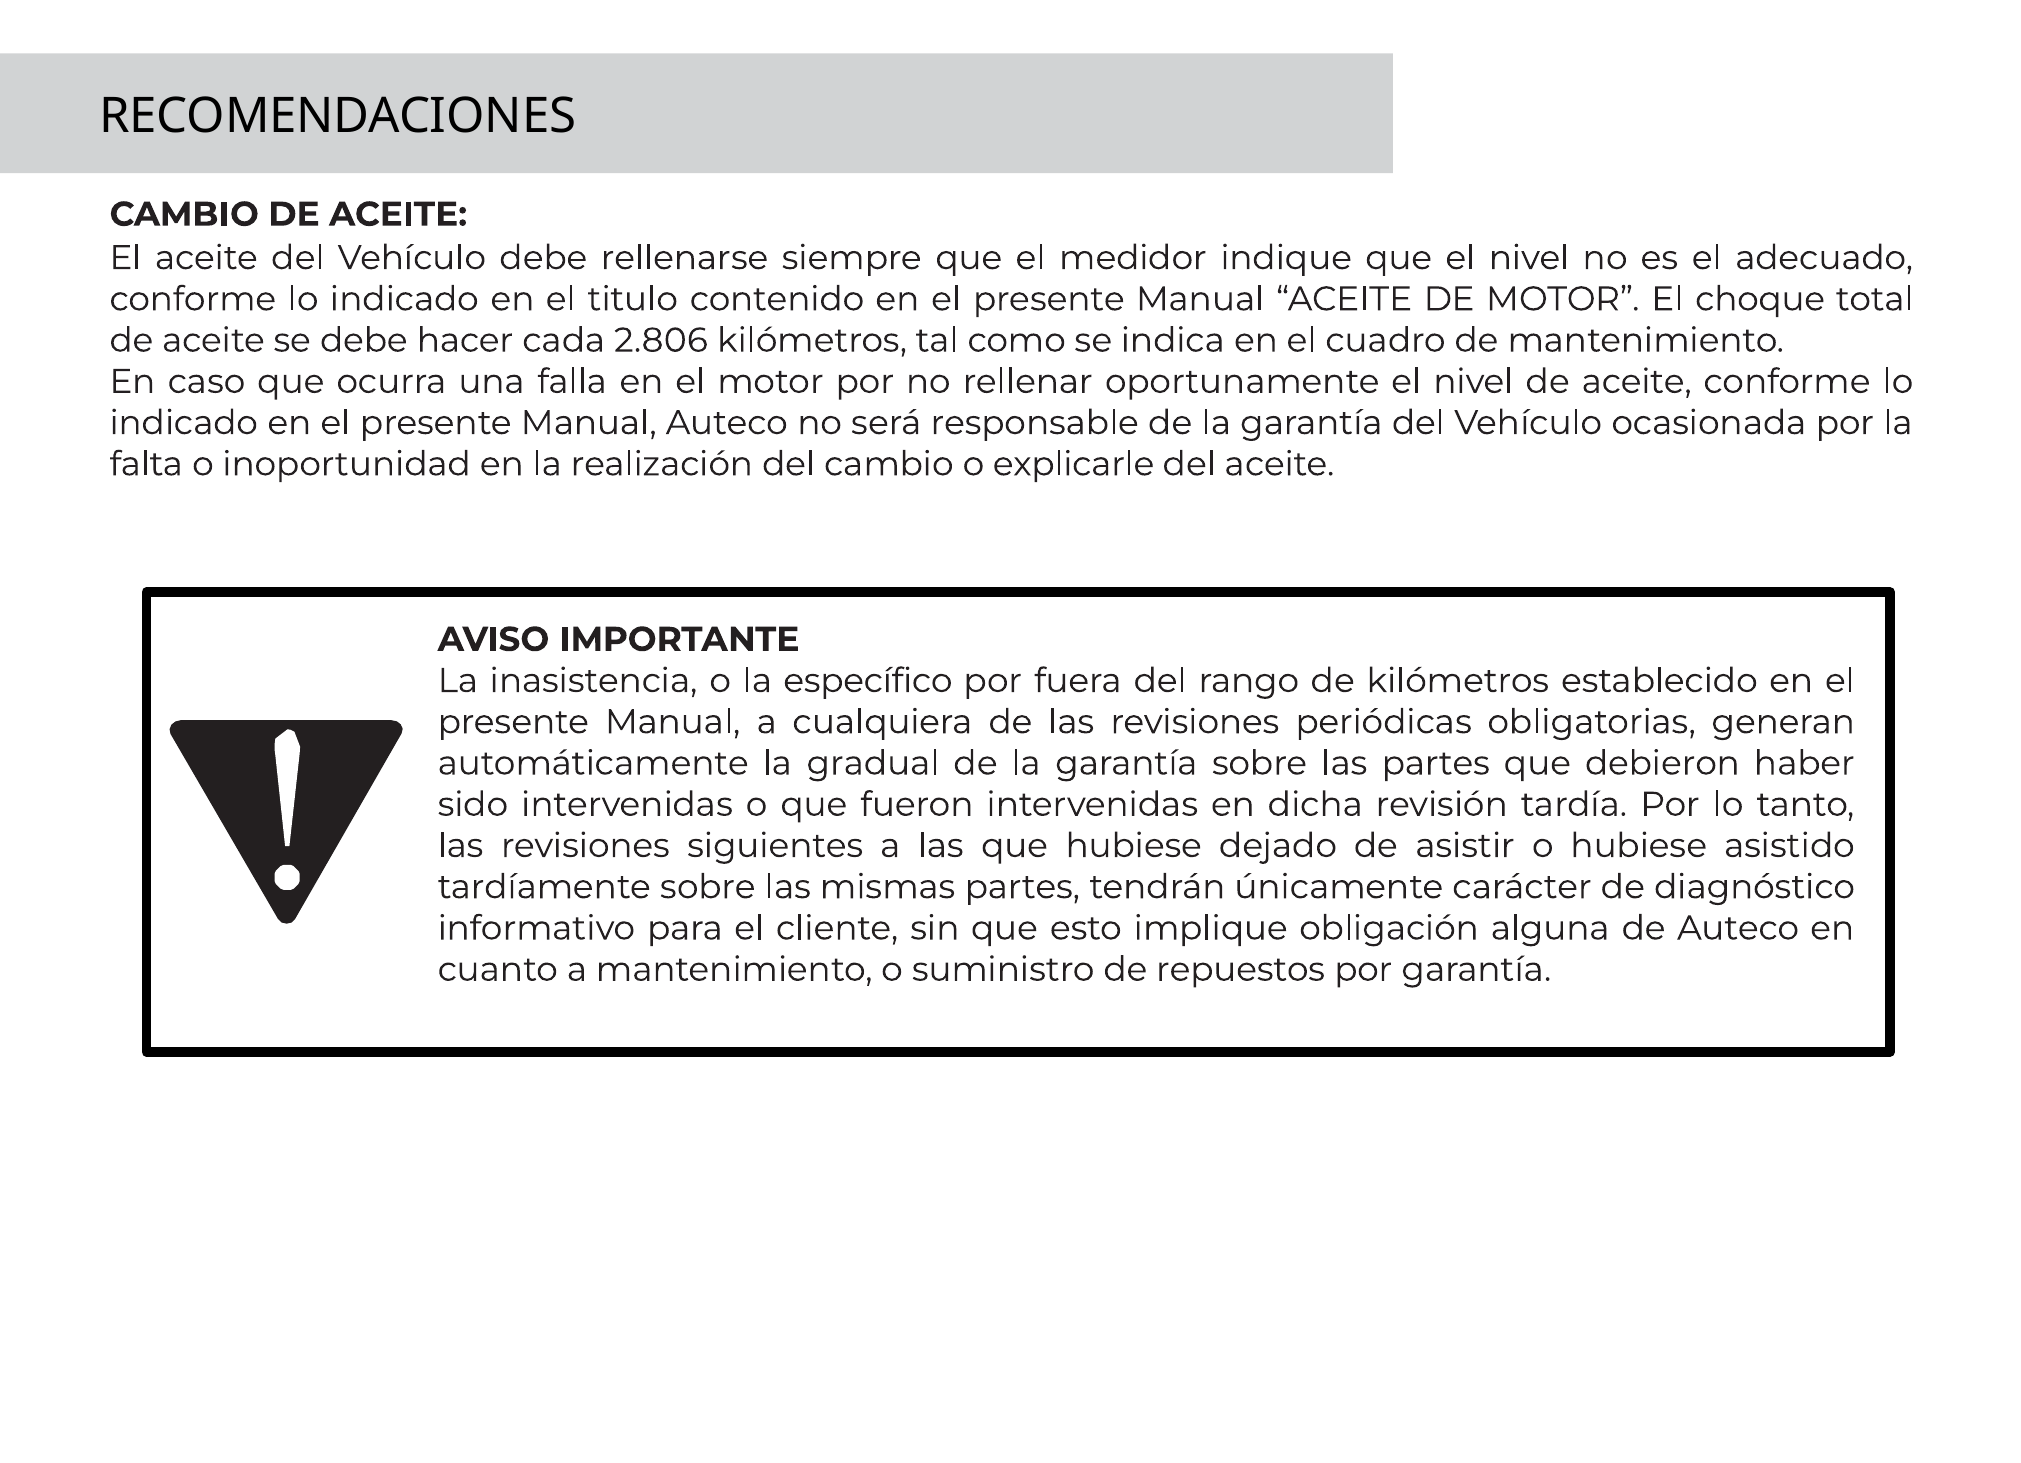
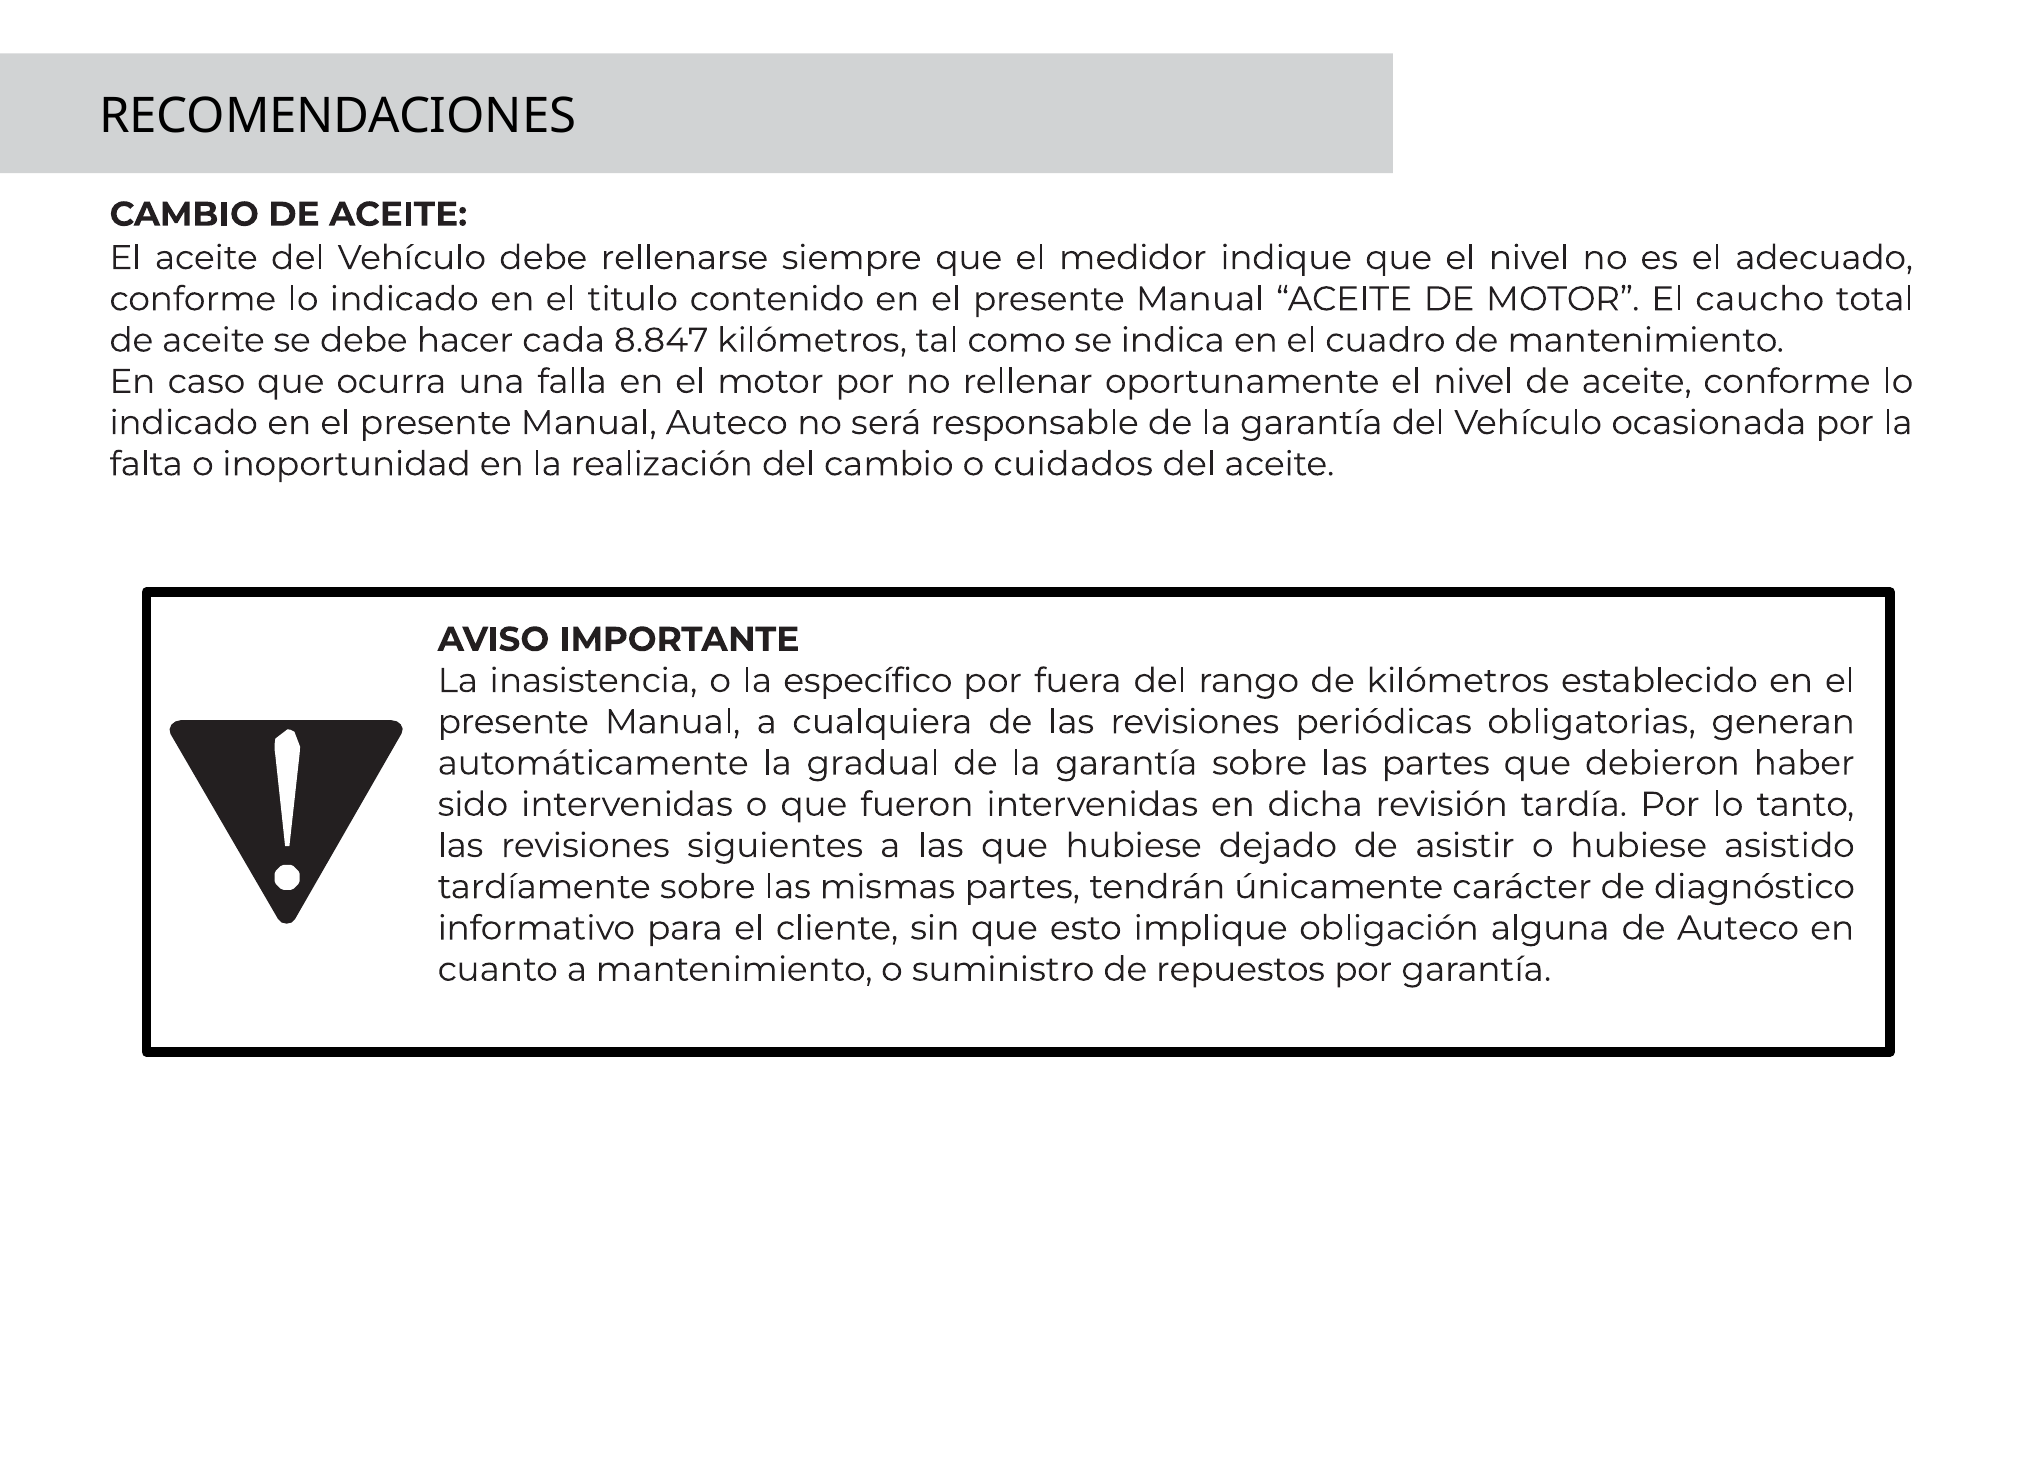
choque: choque -> caucho (1760, 299)
2.806: 2.806 -> 8.847 (661, 340)
explicarle: explicarle -> cuidados (1073, 464)
